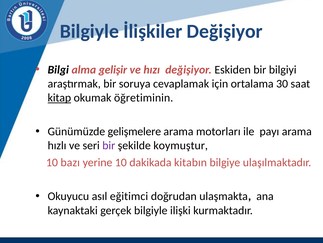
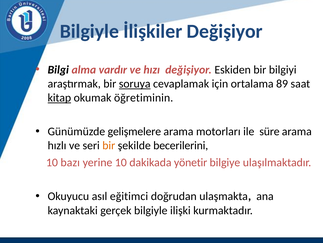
gelişir: gelişir -> vardır (113, 70)
soruya underline: none -> present (135, 83)
30: 30 -> 89 (282, 83)
payı: payı -> süre (269, 131)
bir colour: purple -> orange (109, 145)
koymuştur: koymuştur -> becerilerini (181, 145)
kitabın: kitabın -> yönetir (191, 162)
